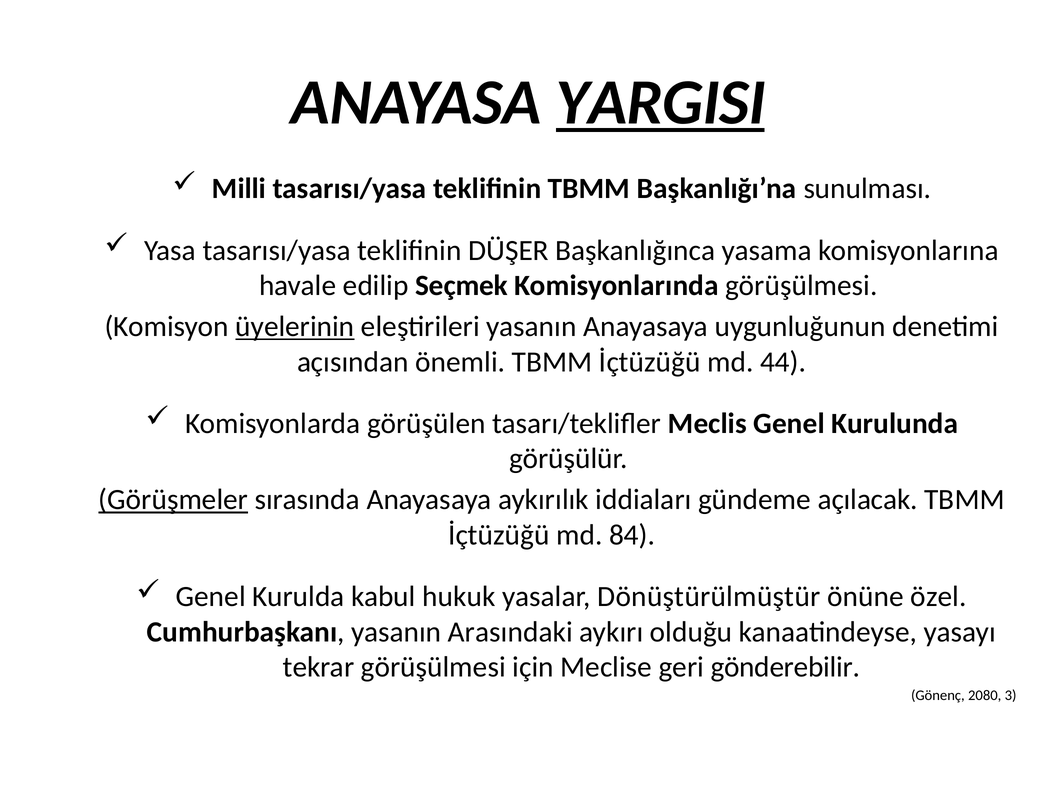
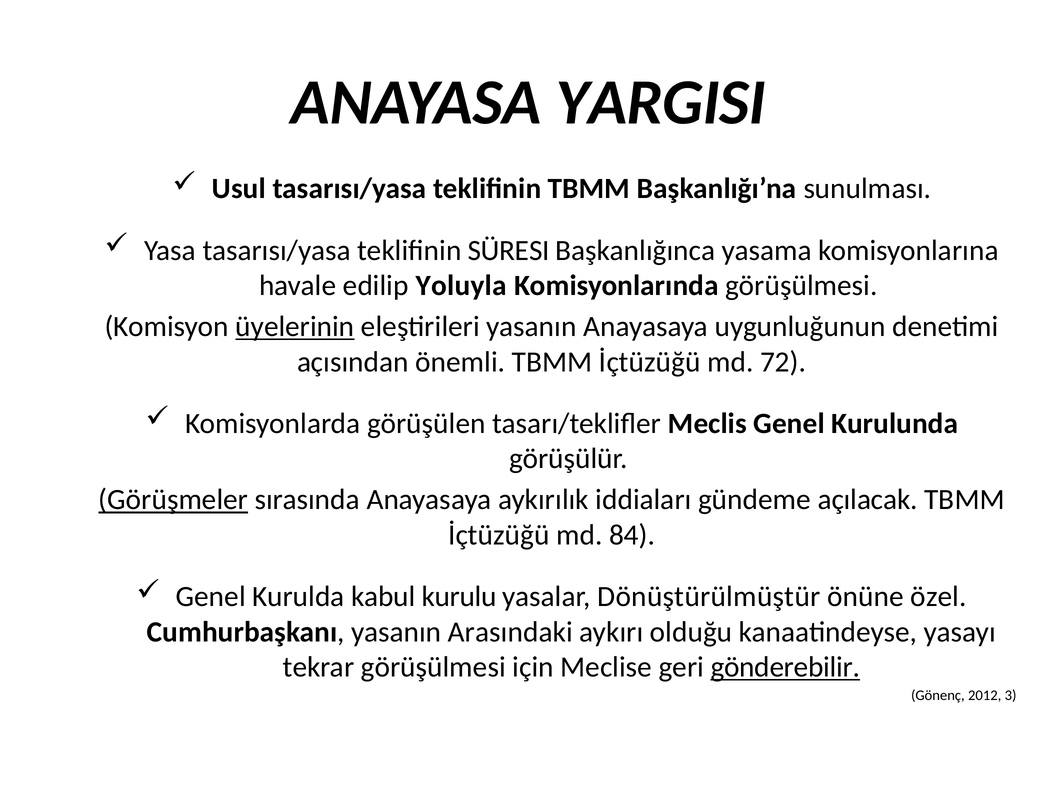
YARGISI underline: present -> none (661, 102)
Milli: Milli -> Usul (239, 189)
DÜŞER: DÜŞER -> SÜRESI (509, 250)
Seçmek: Seçmek -> Yoluyla (461, 286)
44: 44 -> 72 (783, 362)
hukuk: hukuk -> kurulu (459, 597)
gönderebilir underline: none -> present (785, 667)
2080: 2080 -> 2012 (985, 695)
